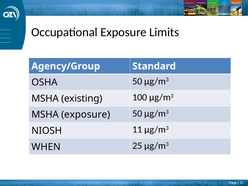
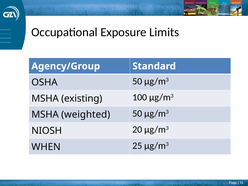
MSHA exposure: exposure -> weighted (86, 115)
11: 11 -> 20 (137, 130)
